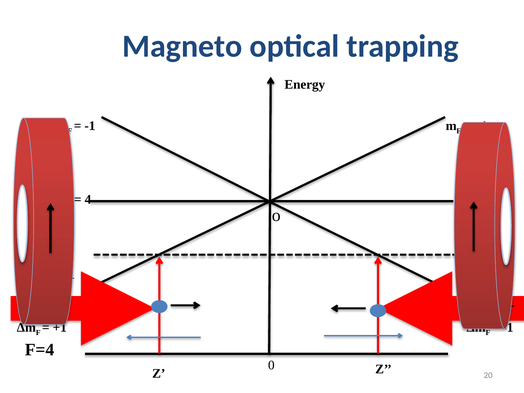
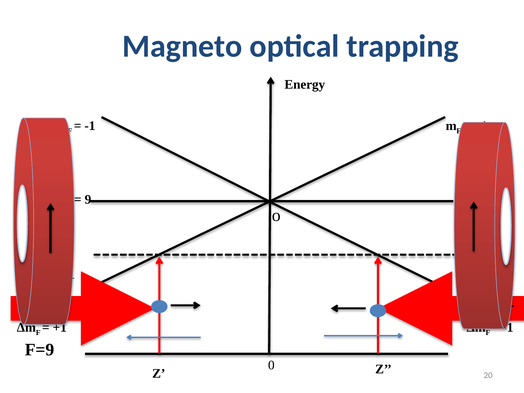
4: 4 -> 9 (88, 200)
F=4: F=4 -> F=9 (40, 350)
